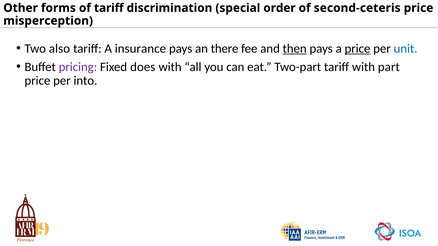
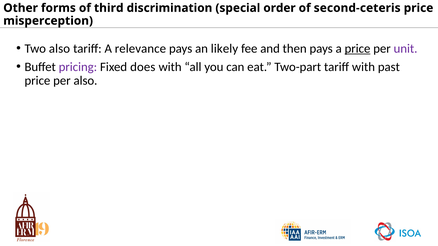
of tariff: tariff -> third (109, 8)
insurance: insurance -> relevance (140, 49)
there: there -> likely (224, 49)
then underline: present -> none (295, 49)
unit colour: blue -> purple (406, 49)
part: part -> past (389, 67)
per into: into -> also (85, 81)
